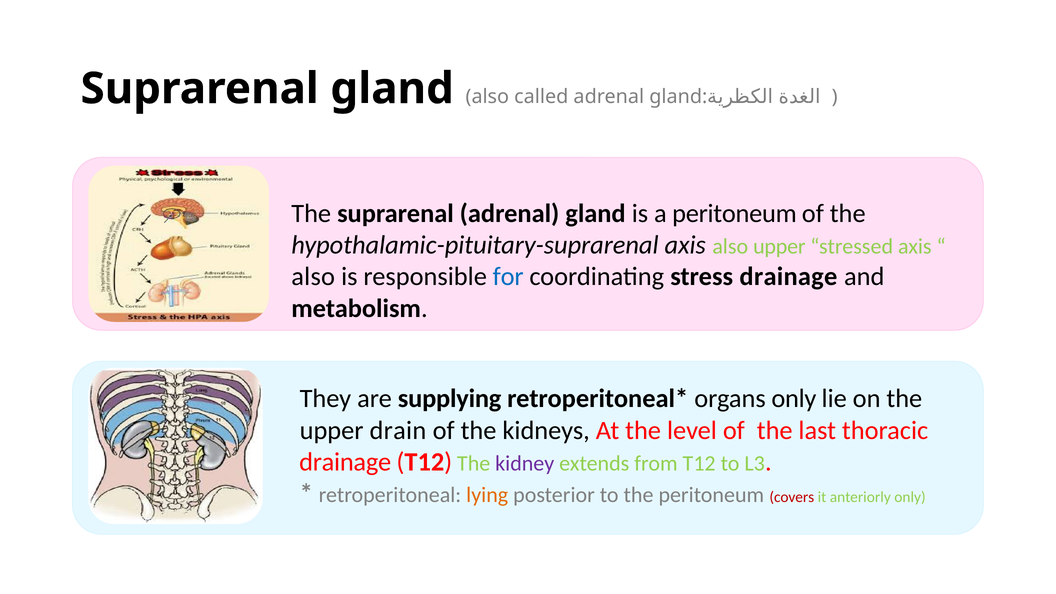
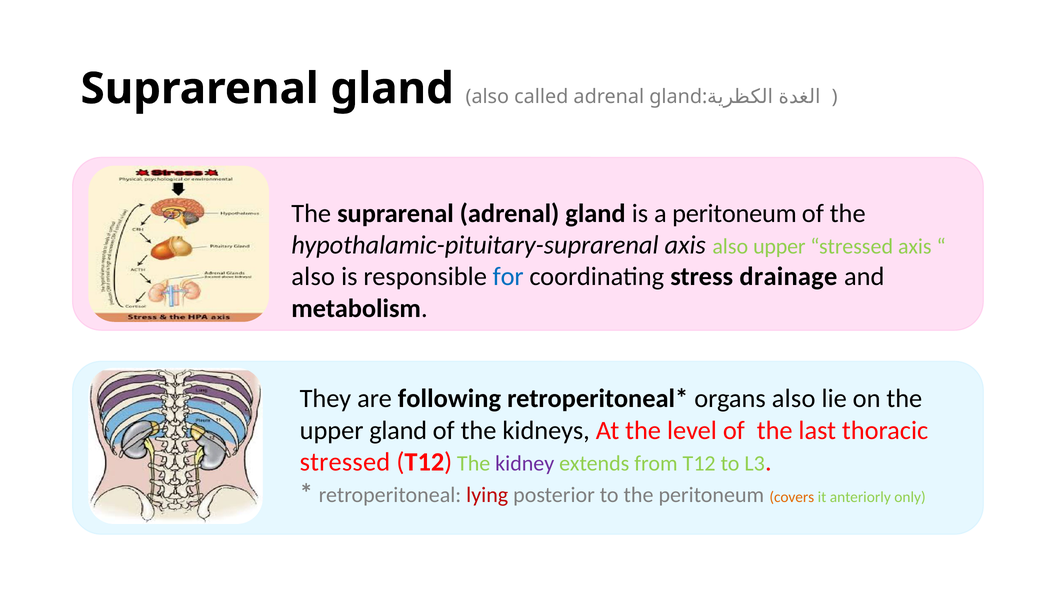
supplying: supplying -> following (449, 399)
organs only: only -> also (794, 399)
upper drain: drain -> gland (398, 430)
drainage: drainage -> stressed (345, 462)
lying colour: orange -> red (487, 495)
covers colour: red -> orange (792, 497)
